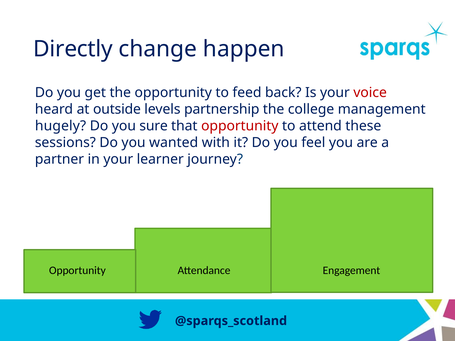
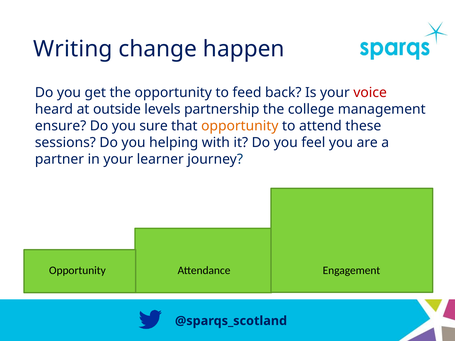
Directly: Directly -> Writing (73, 49)
hugely: hugely -> ensure (61, 126)
opportunity colour: red -> orange (240, 126)
wanted: wanted -> helping (174, 143)
